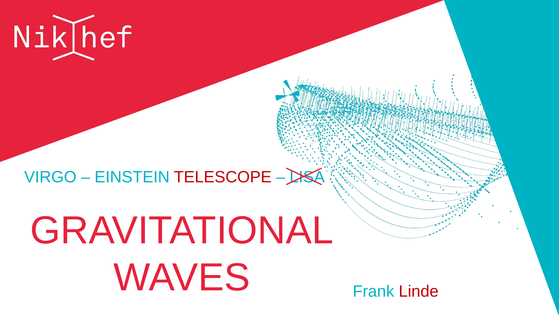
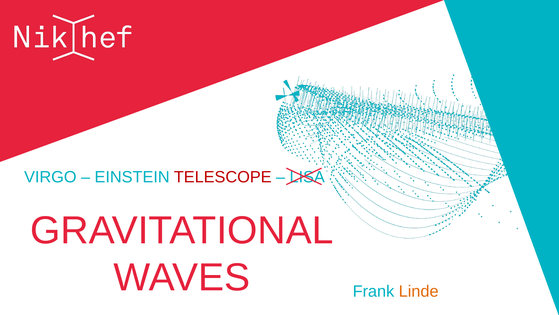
Linde colour: red -> orange (419, 291)
